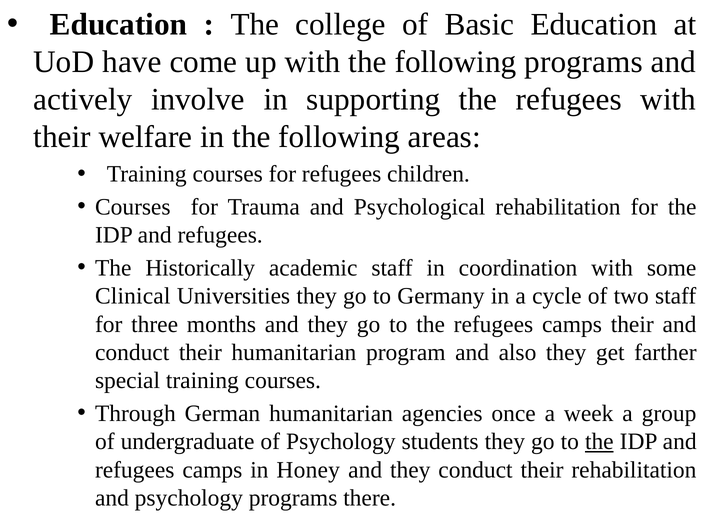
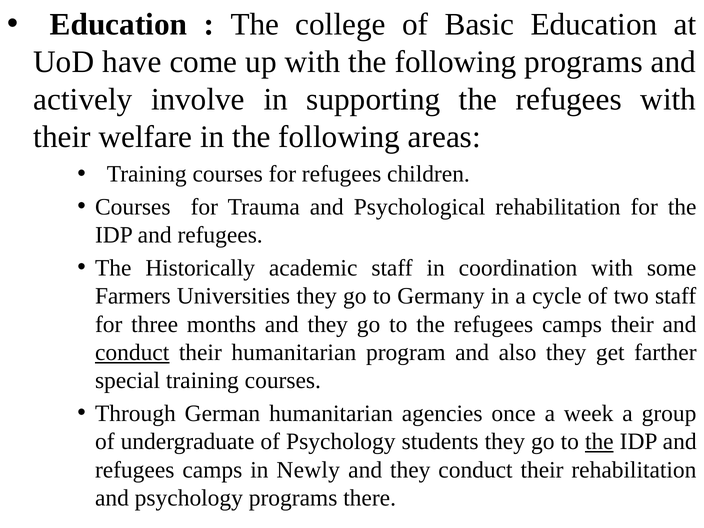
Clinical: Clinical -> Farmers (133, 296)
conduct underline: none -> present (132, 352)
Honey: Honey -> Newly (308, 470)
